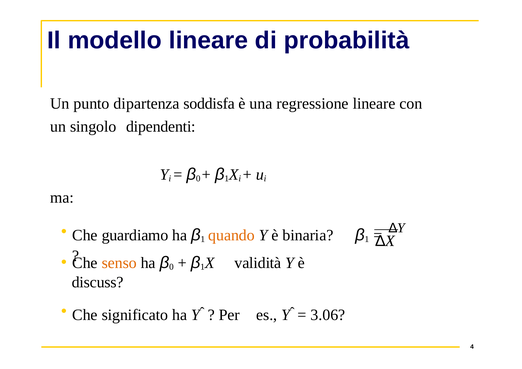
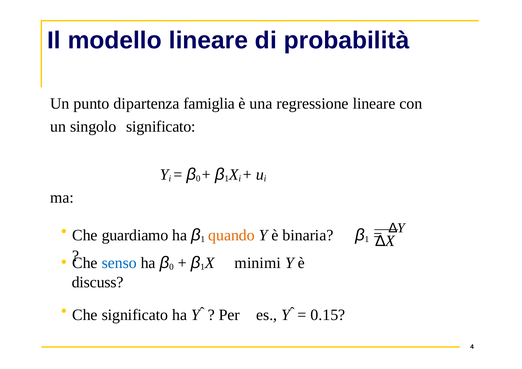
soddisfa: soddisfa -> famiglia (209, 104)
singolo dipendenti: dipendenti -> significato (161, 126)
senso colour: orange -> blue (119, 263)
validità: validità -> minimi (258, 263)
3.06: 3.06 -> 0.15 (328, 315)
